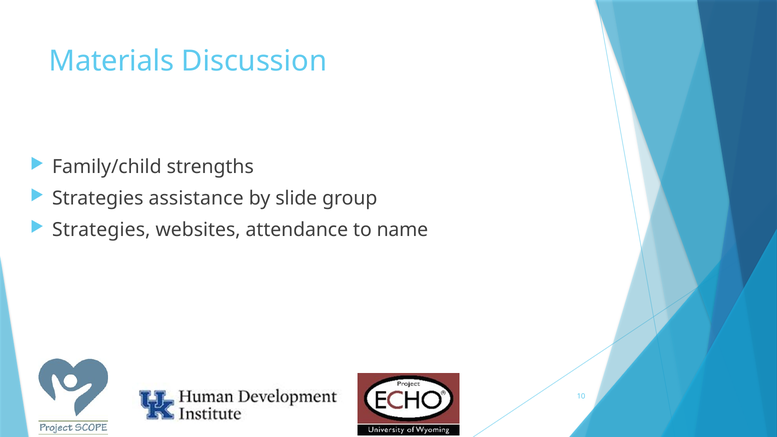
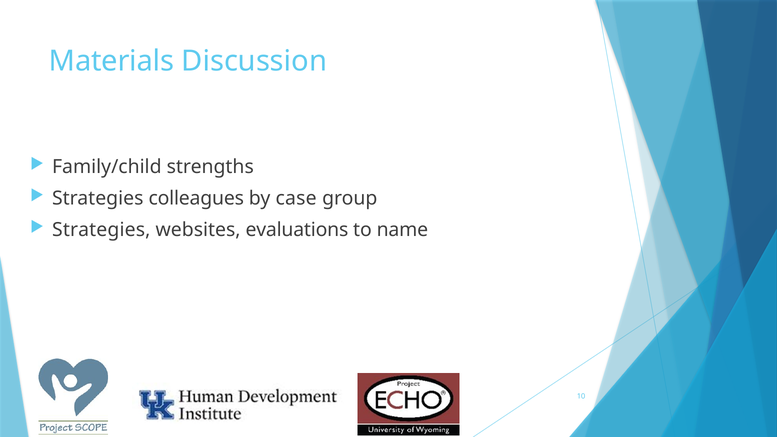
assistance: assistance -> colleagues (196, 198)
slide: slide -> case (296, 198)
attendance: attendance -> evaluations (297, 230)
